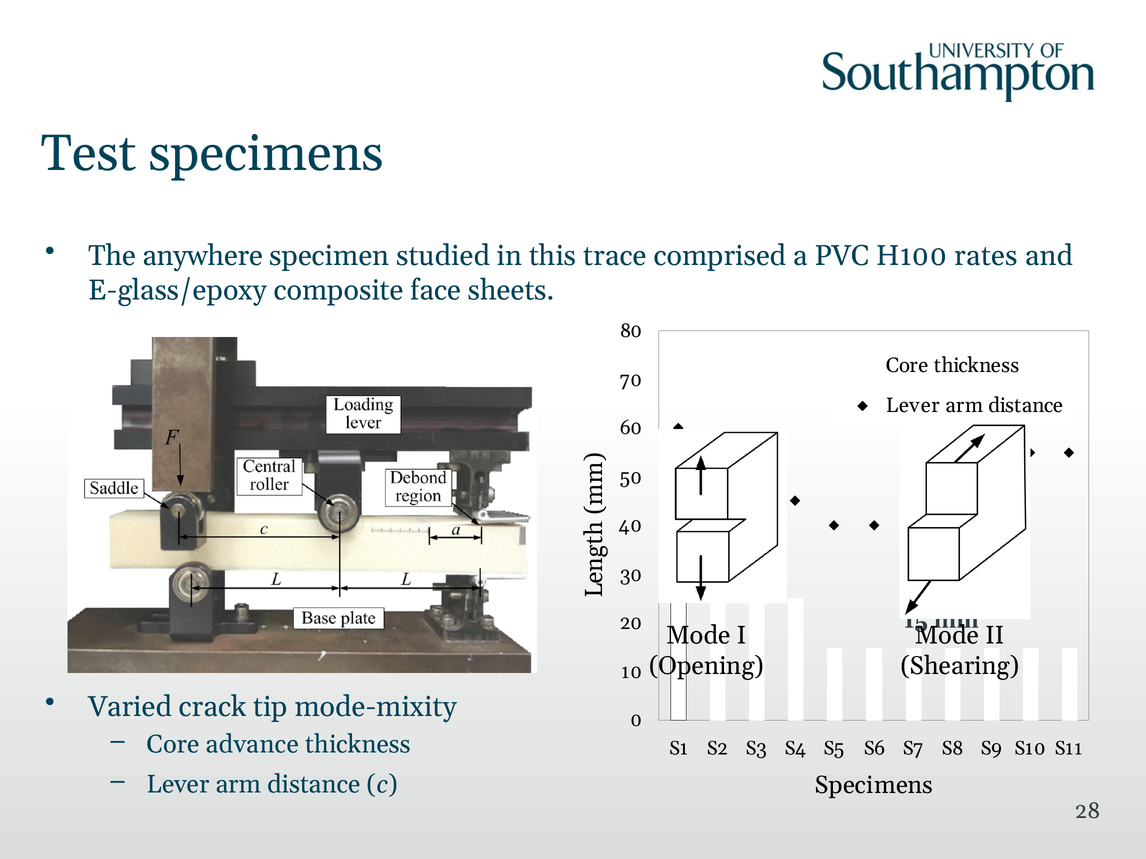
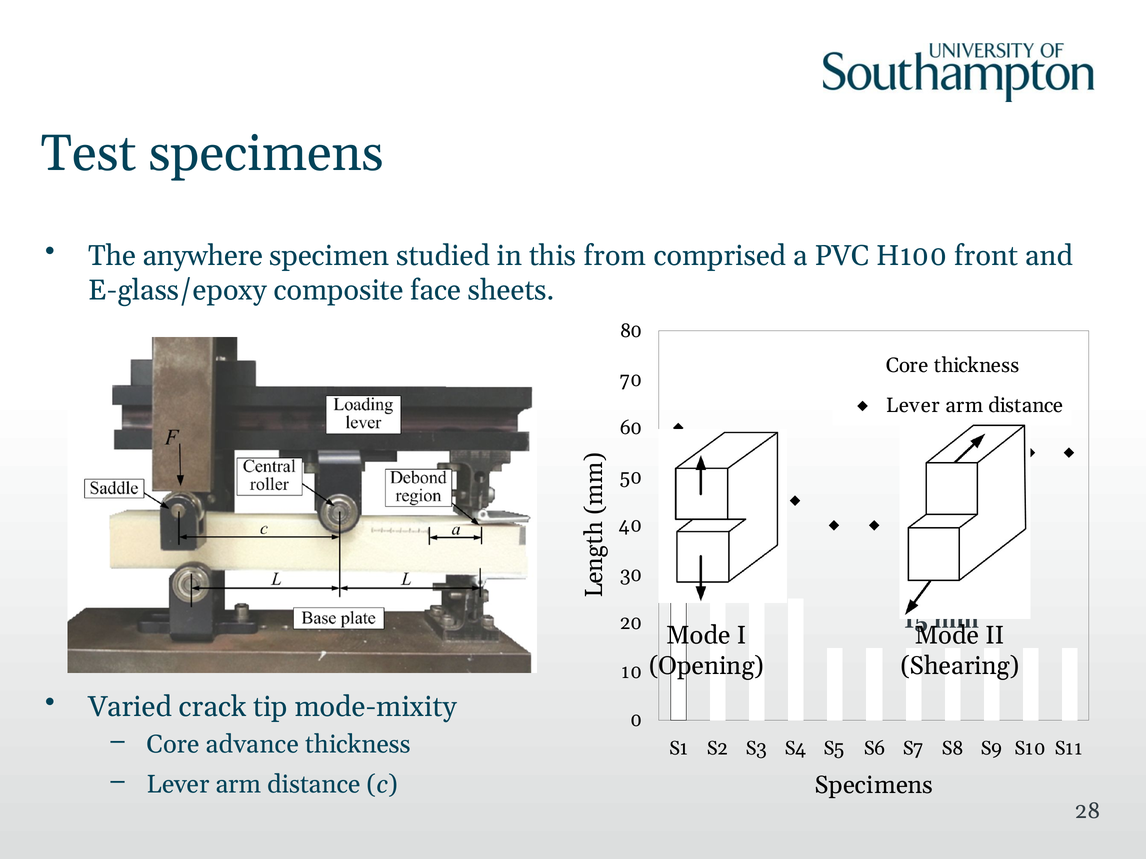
trace: trace -> from (615, 256)
rates: rates -> front (986, 256)
